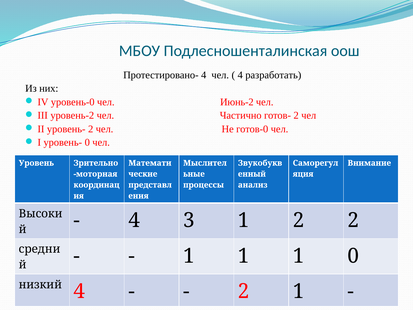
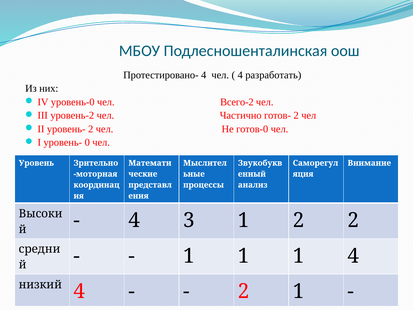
Июнь-2: Июнь-2 -> Всего-2 (237, 102)
1 0: 0 -> 4 (353, 256)
